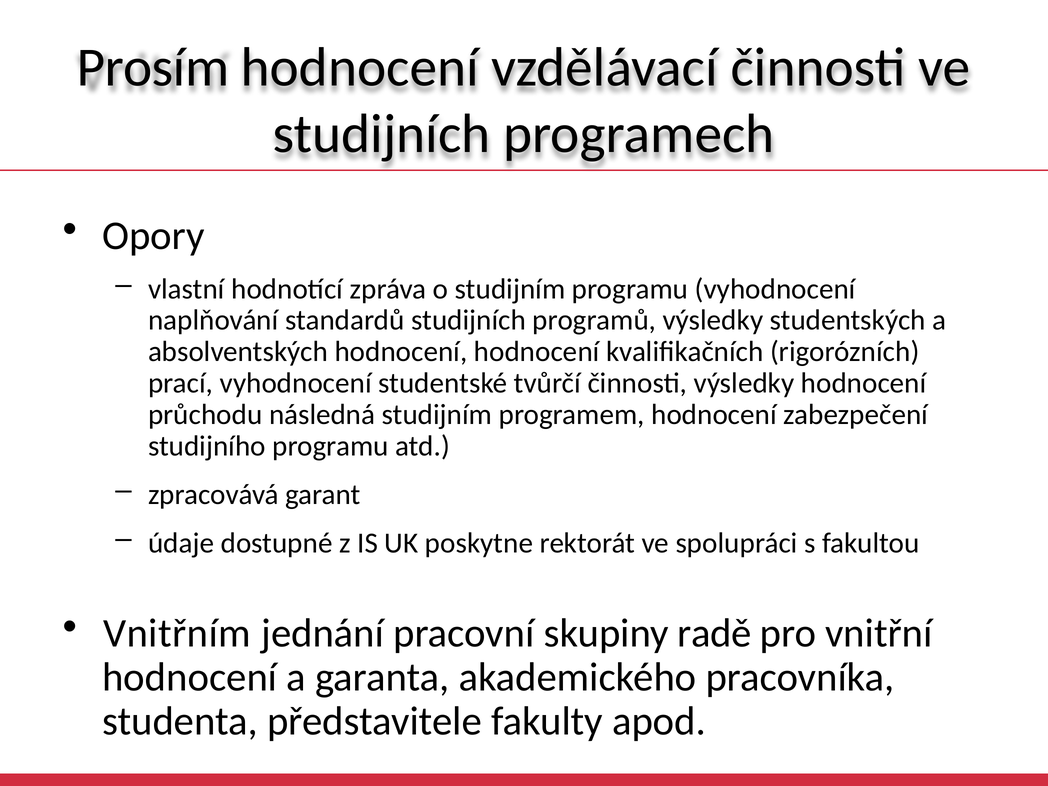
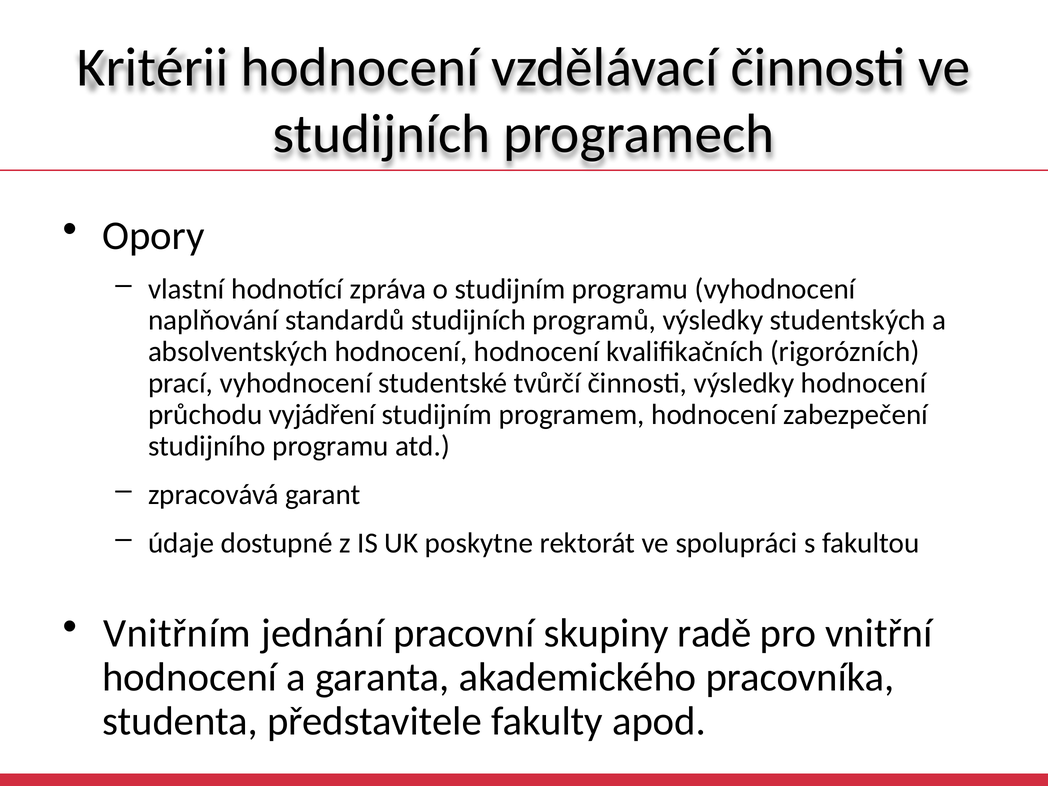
Prosím: Prosím -> Kritérii (153, 68)
následná: následná -> vyjádření (322, 415)
